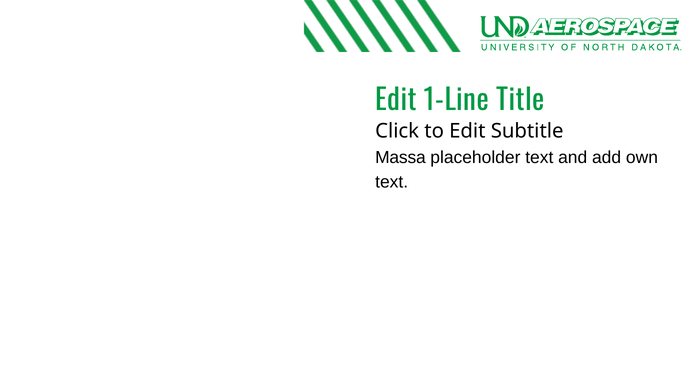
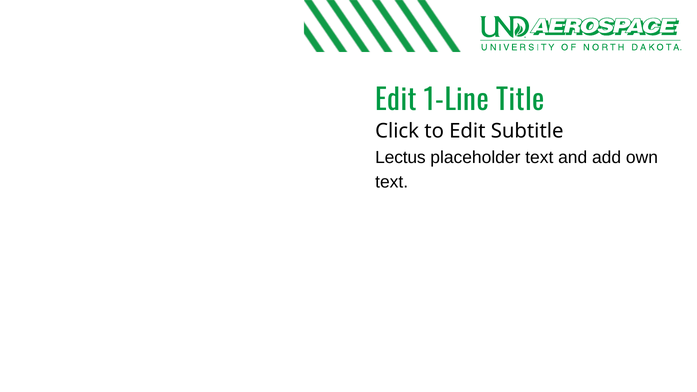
Massa: Massa -> Lectus (400, 158)
